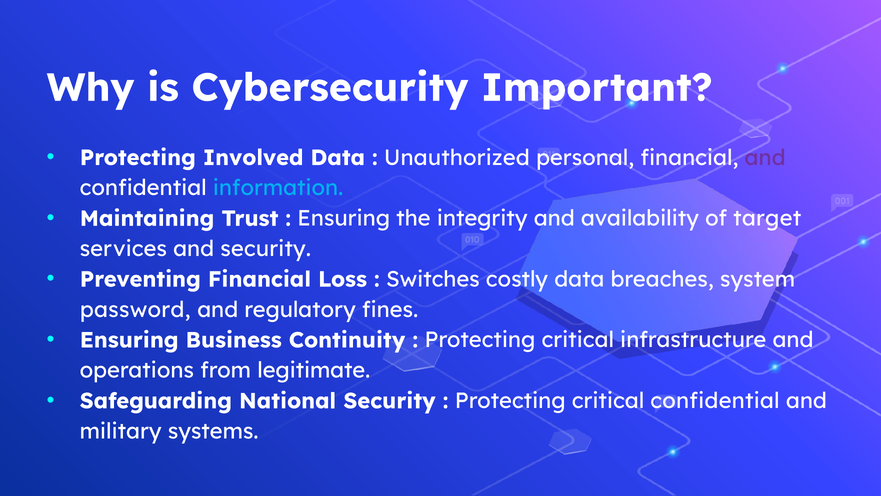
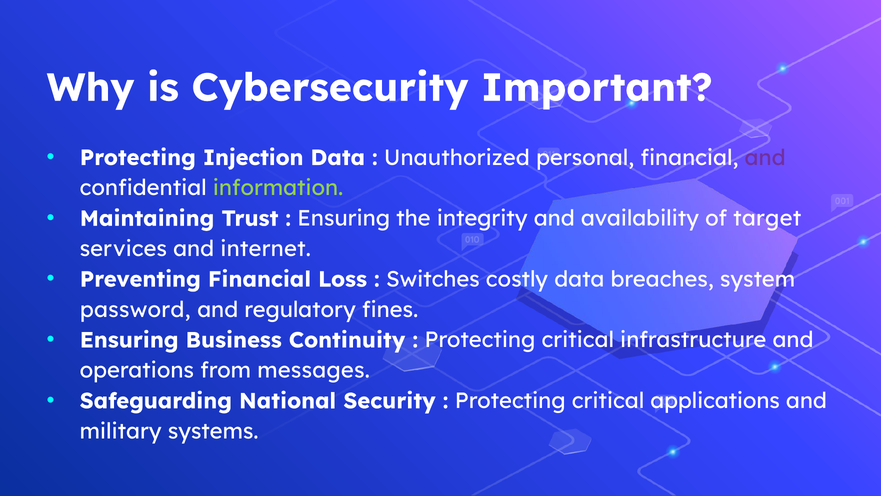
Involved: Involved -> Injection (253, 158)
information colour: light blue -> light green (278, 188)
and security: security -> internet (266, 249)
legitimate: legitimate -> messages (314, 370)
critical confidential: confidential -> applications (715, 401)
